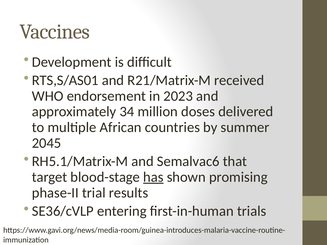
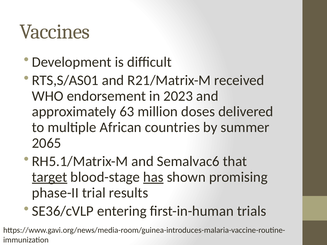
34: 34 -> 63 (127, 112)
2045: 2045 -> 2065 (47, 143)
target underline: none -> present (50, 177)
